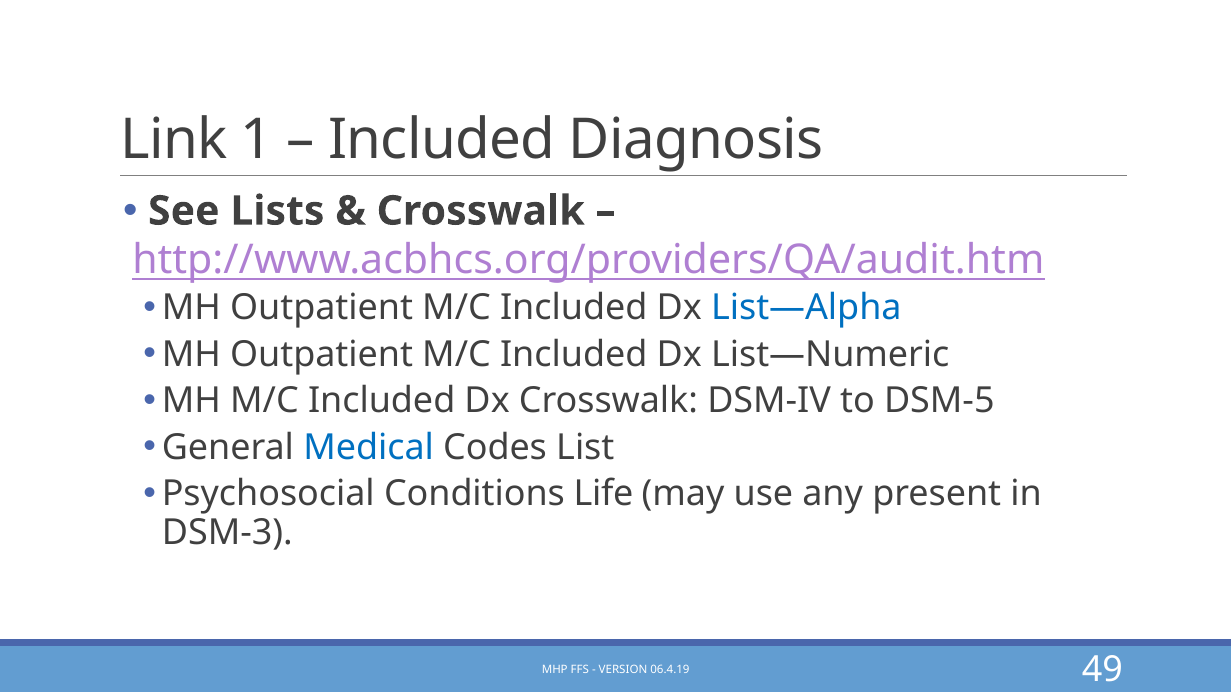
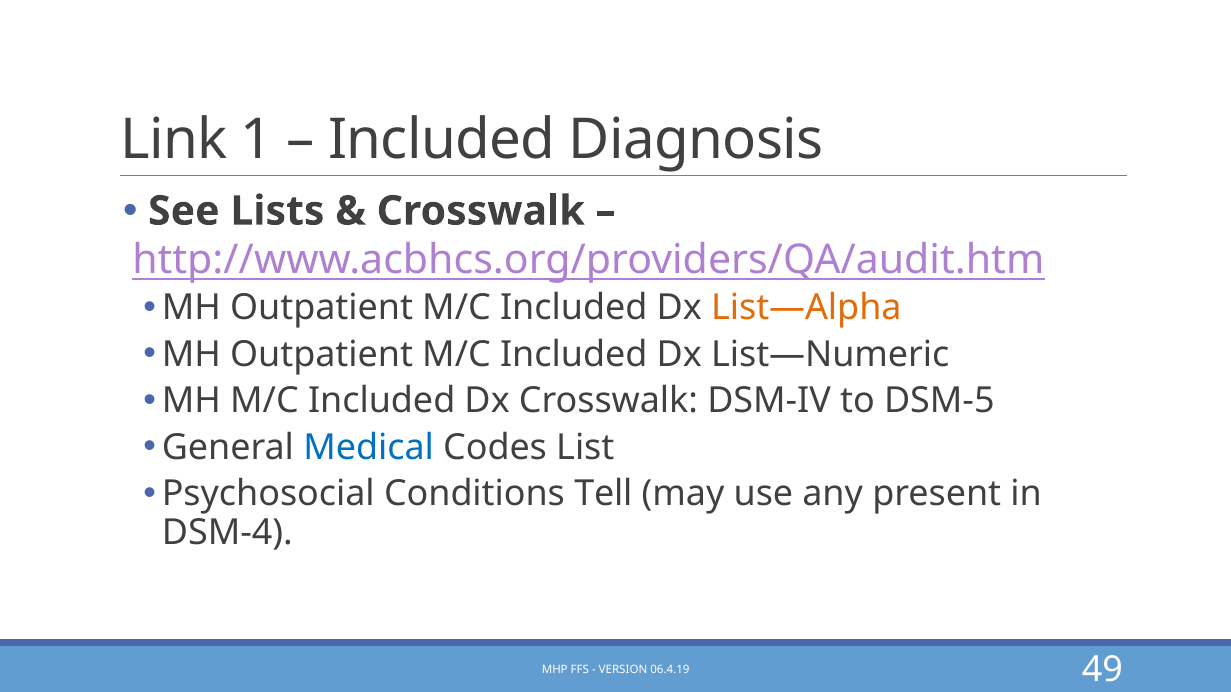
List—Alpha colour: blue -> orange (806, 308)
Life: Life -> Tell (603, 494)
DSM-3: DSM-3 -> DSM-4 (227, 533)
